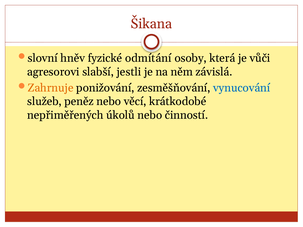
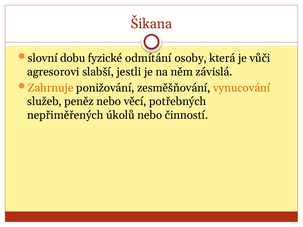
hněv: hněv -> dobu (73, 58)
vynucování colour: blue -> orange (242, 88)
krátkodobé: krátkodobé -> potřebných (178, 102)
